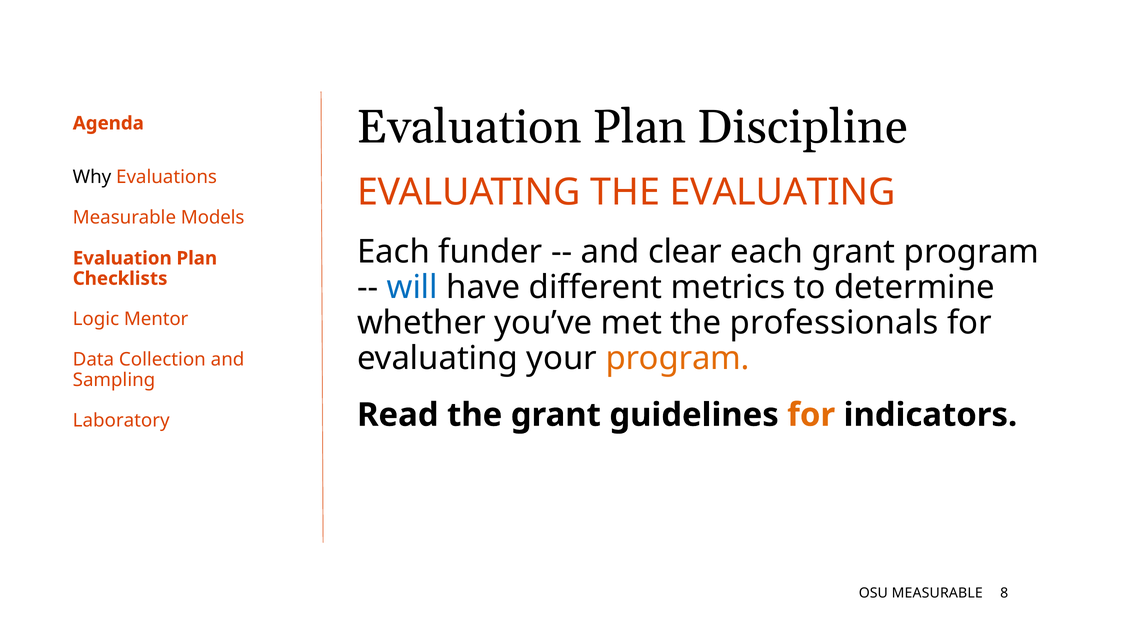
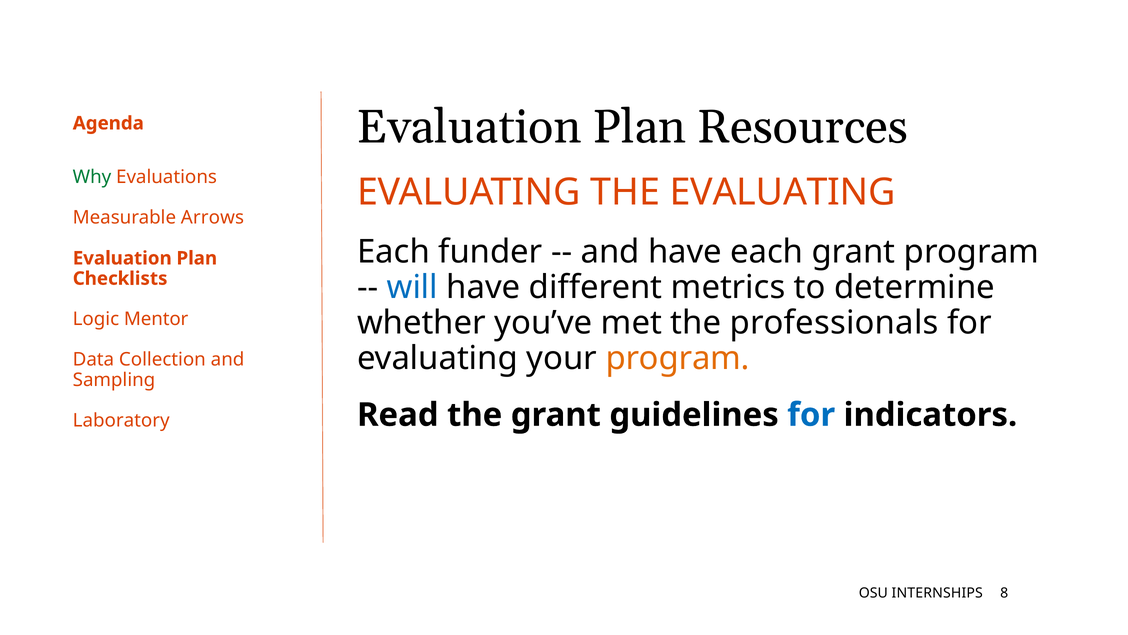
Discipline: Discipline -> Resources (803, 127)
Why colour: black -> green (92, 177)
Models: Models -> Arrows (212, 218)
and clear: clear -> have (685, 252)
for colour: orange -> blue (811, 415)
OSU MEASURABLE: MEASURABLE -> INTERNSHIPS (937, 593)
